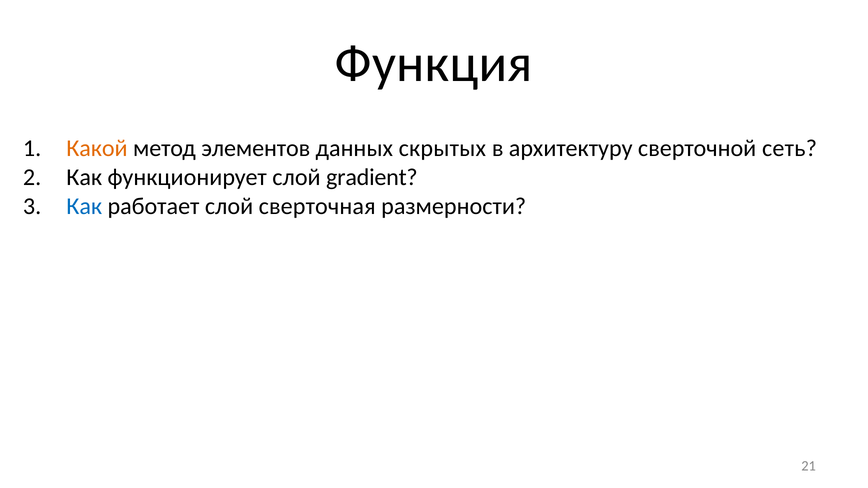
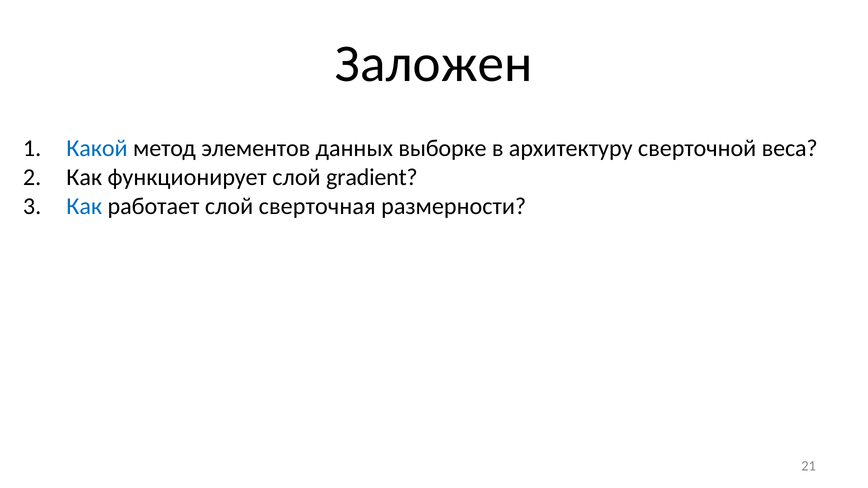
Функция: Функция -> Заложен (434, 64)
Какой colour: orange -> blue (97, 148)
скрытых: скрытых -> выборке (443, 148)
сеть: сеть -> веса (790, 148)
